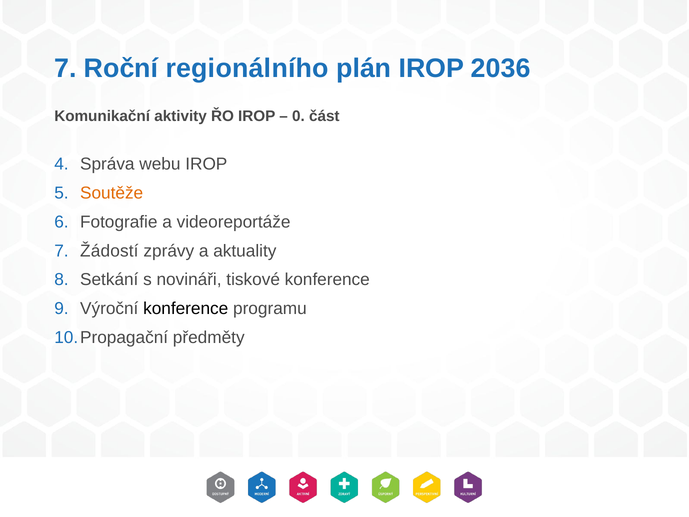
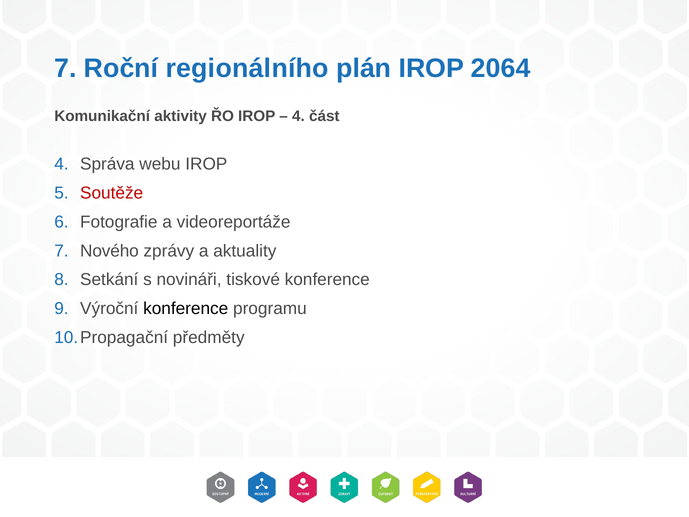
2036: 2036 -> 2064 (501, 68)
0: 0 -> 4 (298, 116)
Soutěže colour: orange -> red (112, 193)
Žádostí: Žádostí -> Nového (109, 251)
